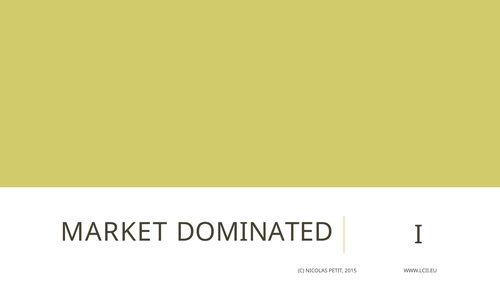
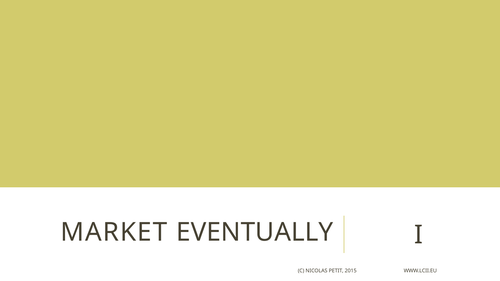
DOMINATED: DOMINATED -> EVENTUALLY (255, 232)
